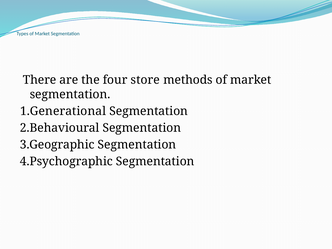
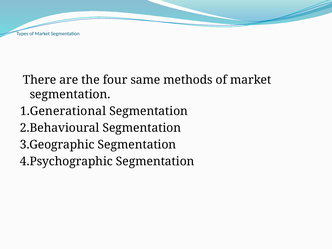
store: store -> same (145, 80)
